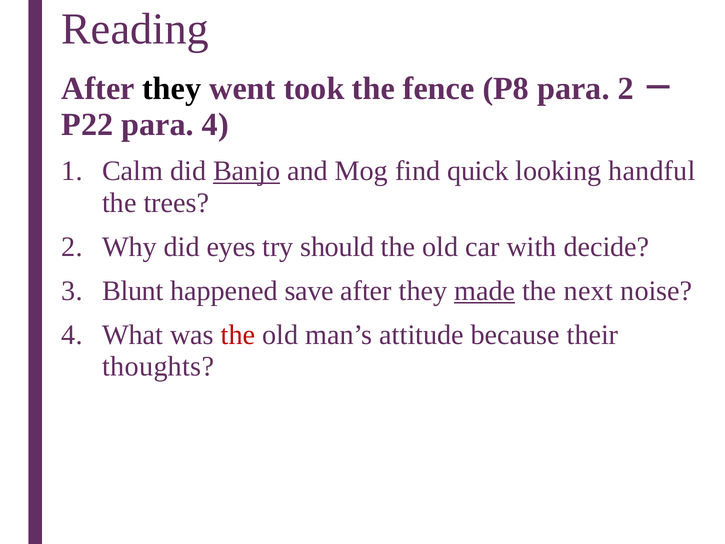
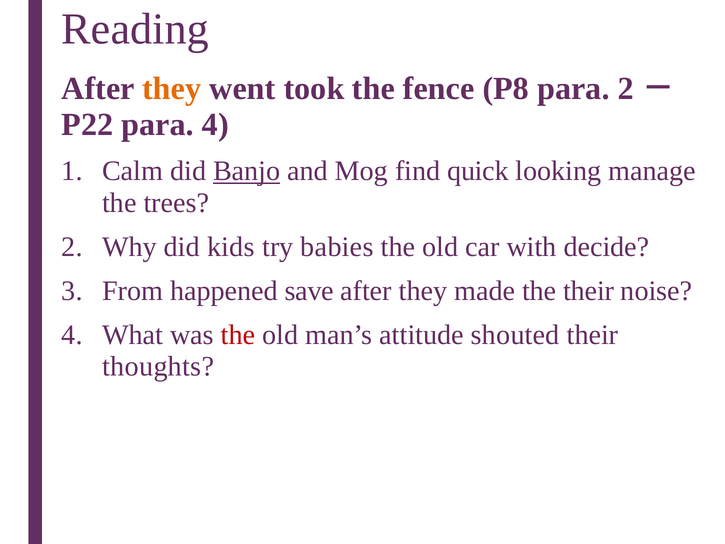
they colour: black -> orange (172, 88)
handful: handful -> manage (652, 171)
eyes: eyes -> kids (231, 247)
should: should -> babies (337, 247)
Blunt: Blunt -> From (133, 291)
made underline: present -> none (485, 291)
the next: next -> their (589, 291)
because: because -> shouted (515, 335)
